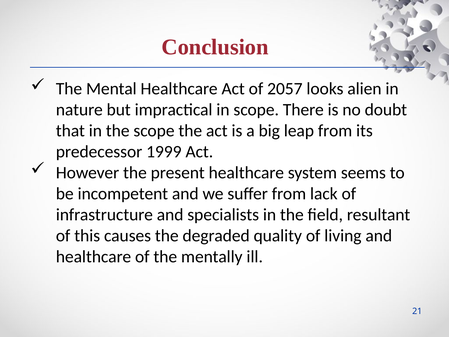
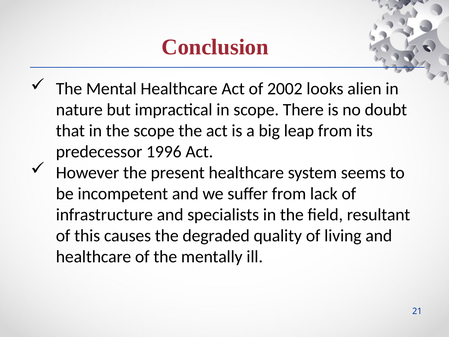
2057: 2057 -> 2002 (285, 89)
1999: 1999 -> 1996 (164, 152)
